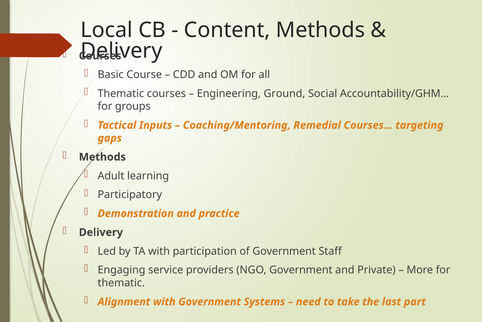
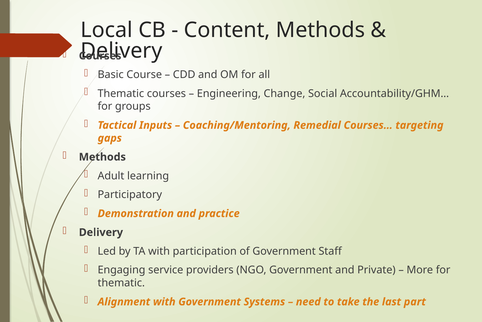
Ground: Ground -> Change (284, 94)
